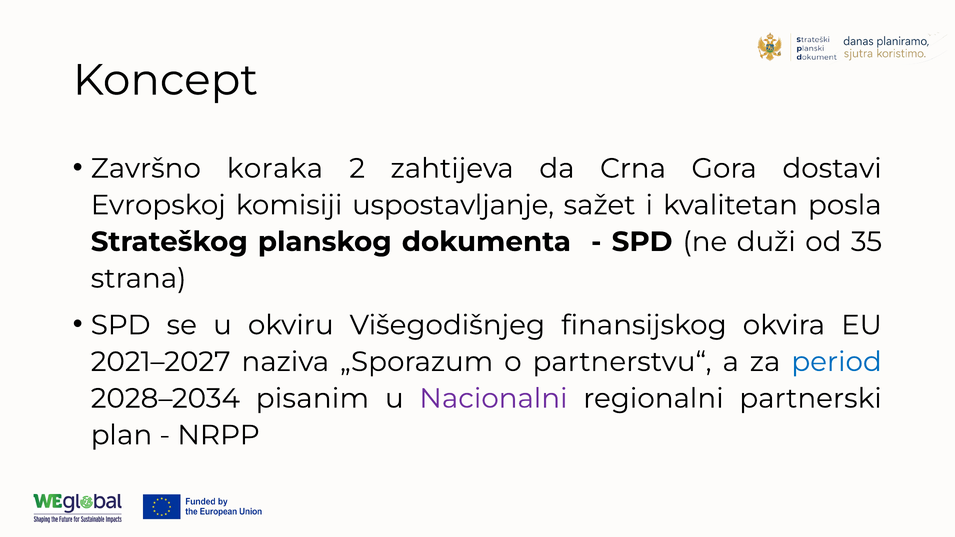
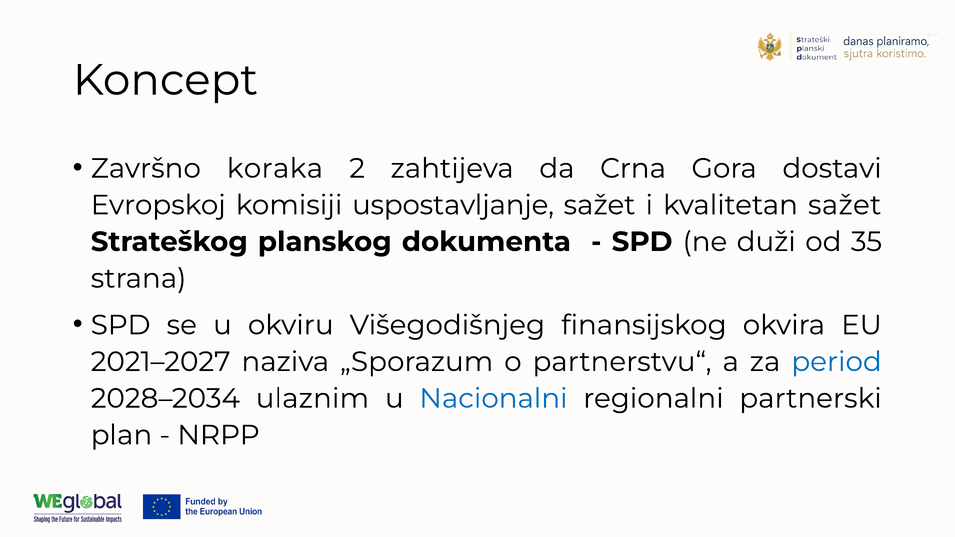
kvalitetan posla: posla -> sažet (845, 205)
pisanim: pisanim -> ulaznim (312, 399)
Nacionalni colour: purple -> blue (493, 399)
